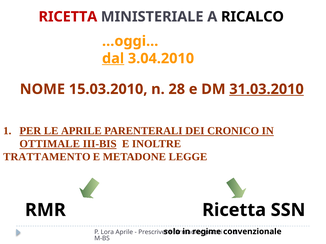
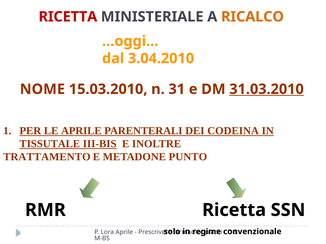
RICALCO colour: black -> orange (252, 17)
dal underline: present -> none (113, 59)
28: 28 -> 31 (177, 89)
CRONICO: CRONICO -> CODEINA (233, 131)
OTTIMALE: OTTIMALE -> TISSUTALE (50, 144)
LEGGE: LEGGE -> PUNTO (188, 157)
